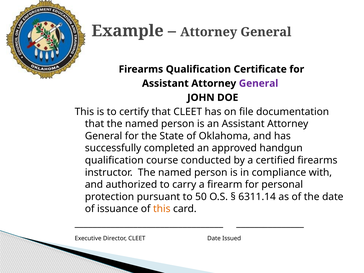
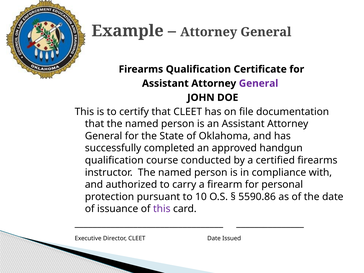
50: 50 -> 10 (201, 197)
6311.14: 6311.14 -> 5590.86 (257, 197)
this colour: orange -> purple (162, 209)
